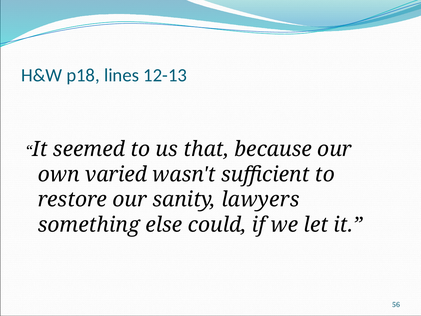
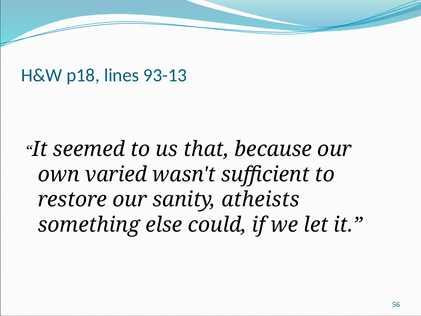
12-13: 12-13 -> 93-13 (165, 75)
lawyers: lawyers -> atheists (260, 200)
